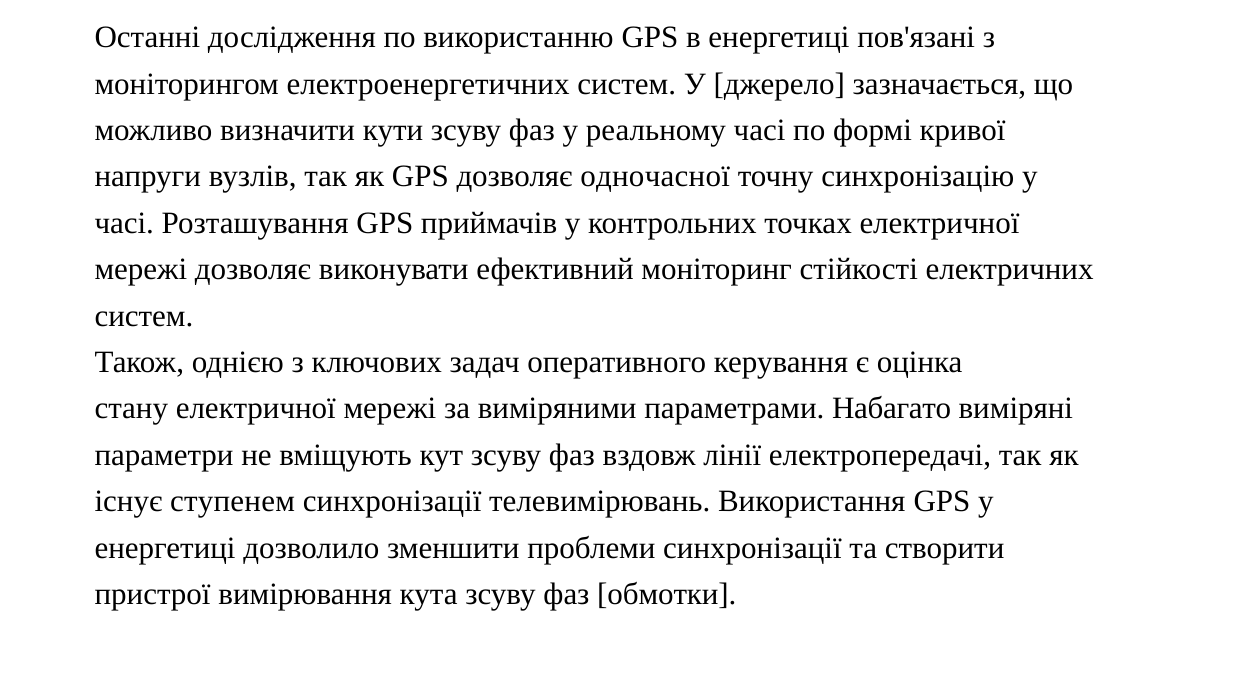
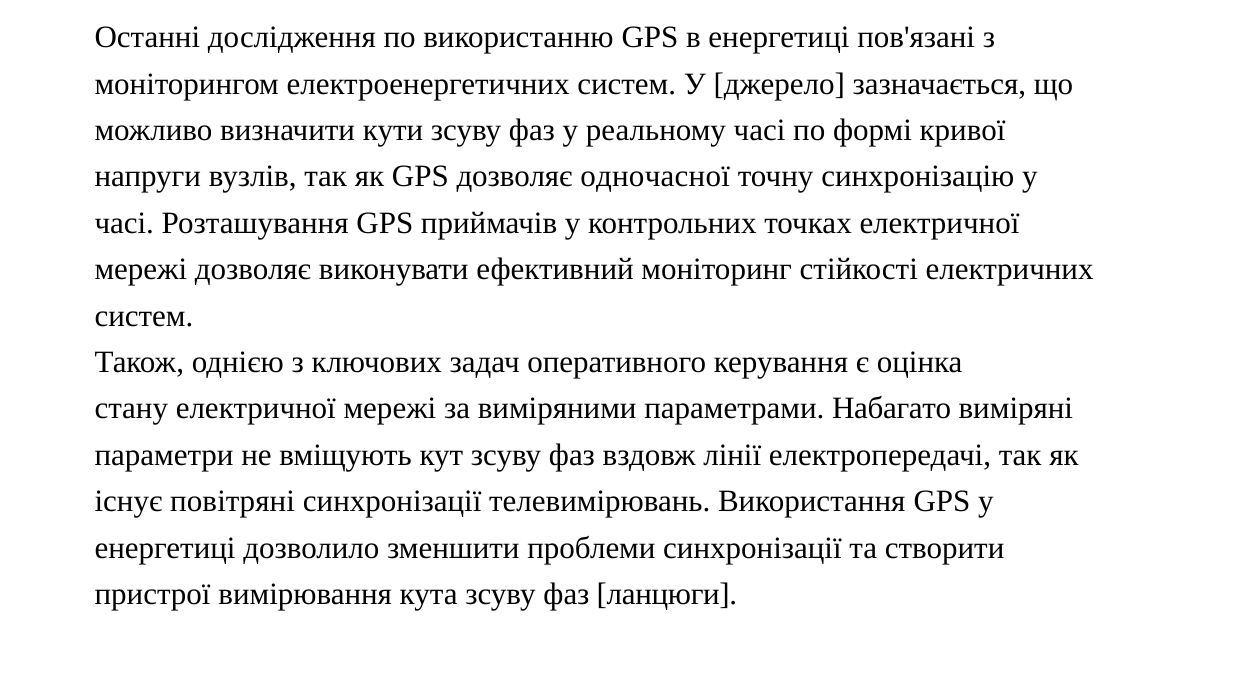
ступенем: ступенем -> повітряні (233, 502)
обмотки: обмотки -> ланцюги (667, 594)
